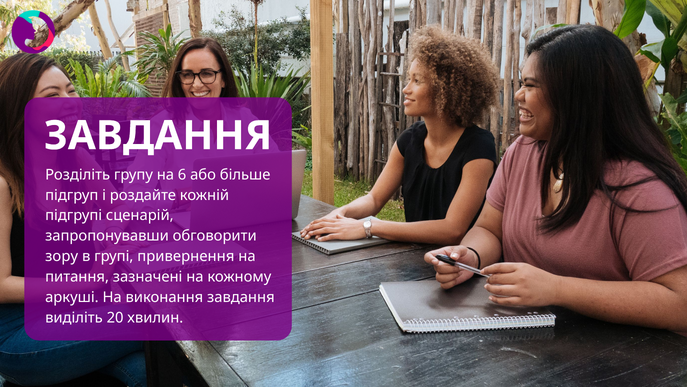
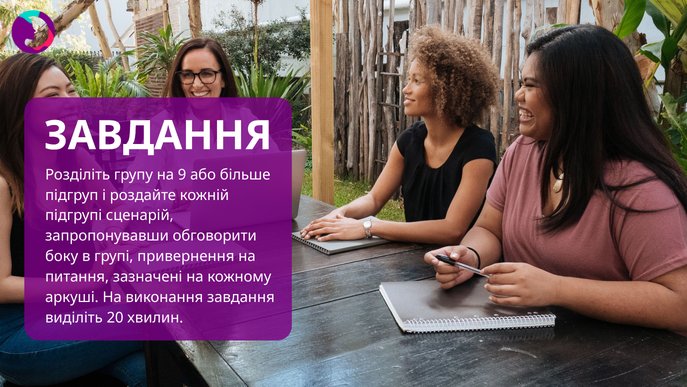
6: 6 -> 9 (182, 174)
зору: зору -> боку (62, 256)
